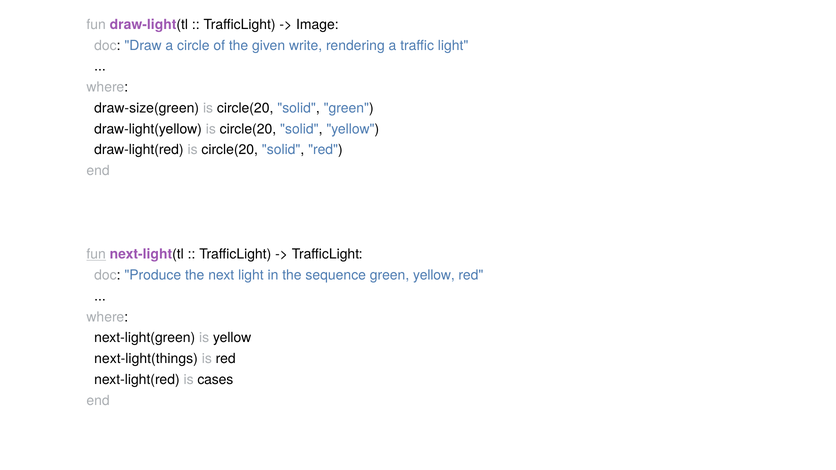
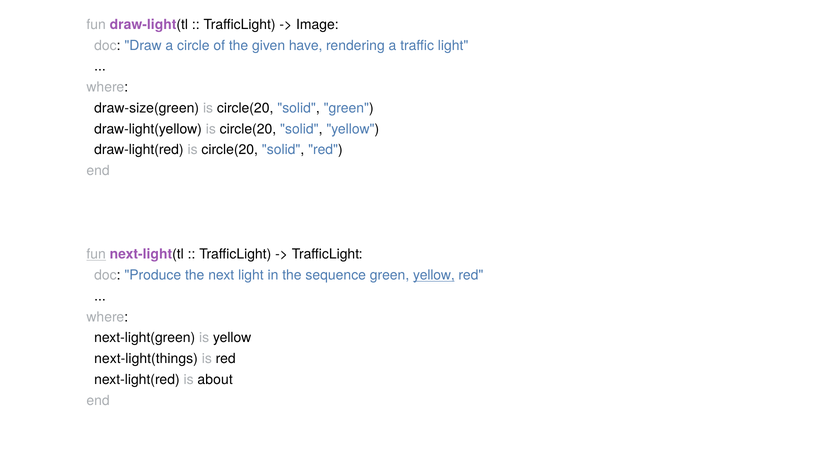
write: write -> have (306, 45)
yellow underline: none -> present (434, 275)
cases: cases -> about (215, 380)
